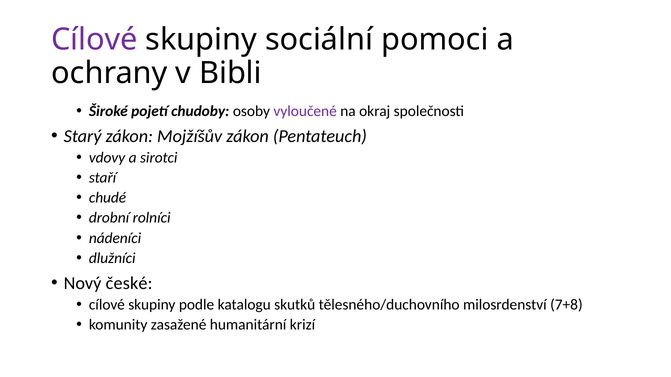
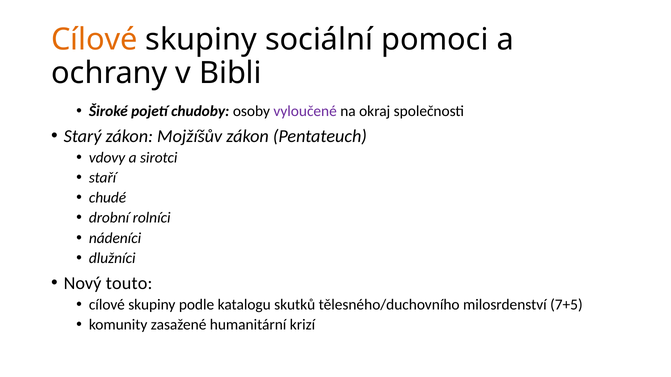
Cílové colour: purple -> orange (94, 40)
české: české -> touto (129, 283)
7+8: 7+8 -> 7+5 (566, 305)
